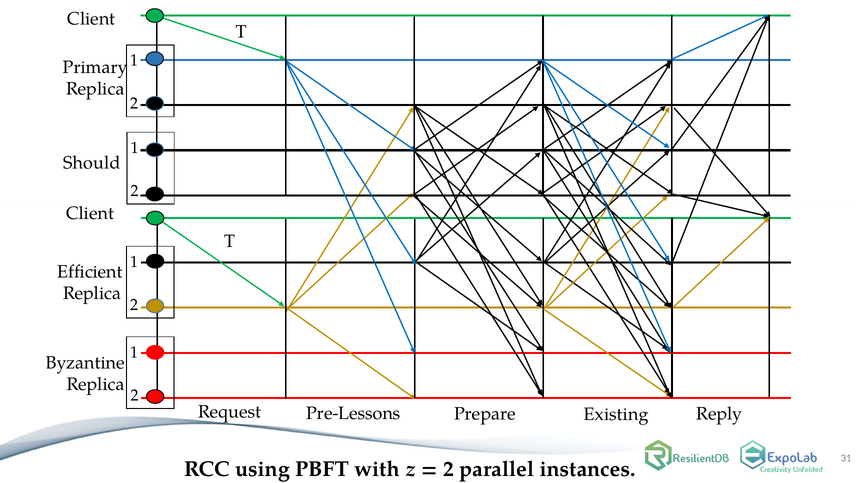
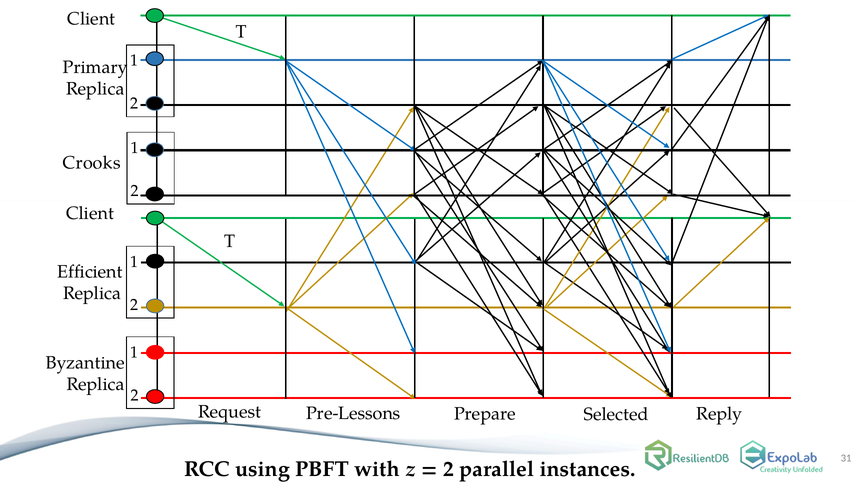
Should: Should -> Crooks (92, 163)
Existing: Existing -> Selected (616, 414)
